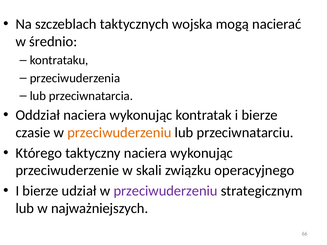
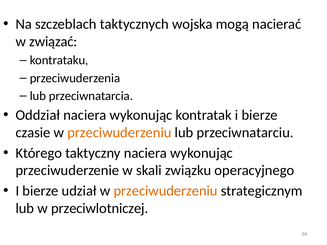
średnio: średnio -> związać (53, 42)
przeciwuderzeniu colour: purple -> orange (166, 191)
najważniejszych: najważniejszych -> przeciwlotniczej (100, 208)
